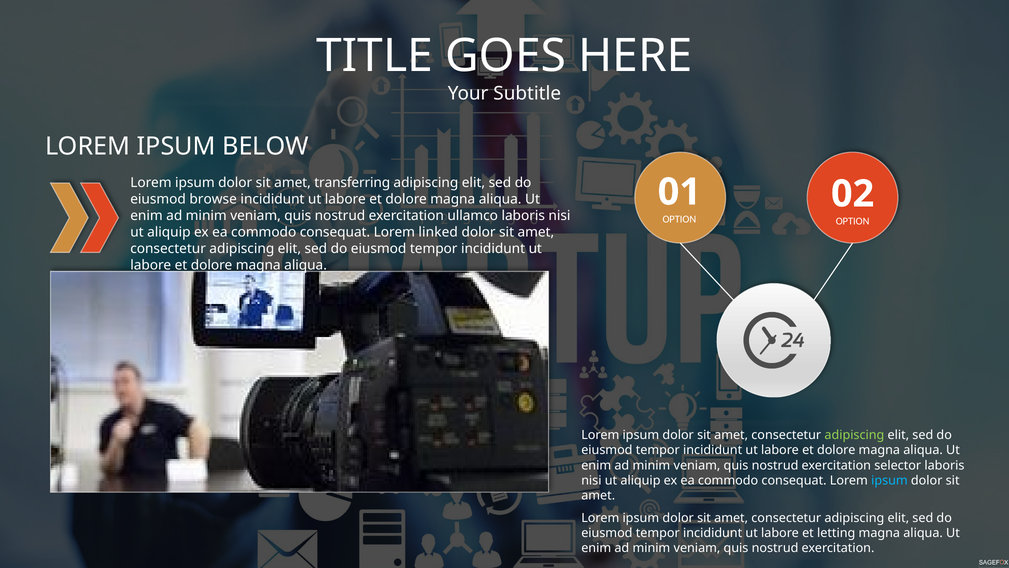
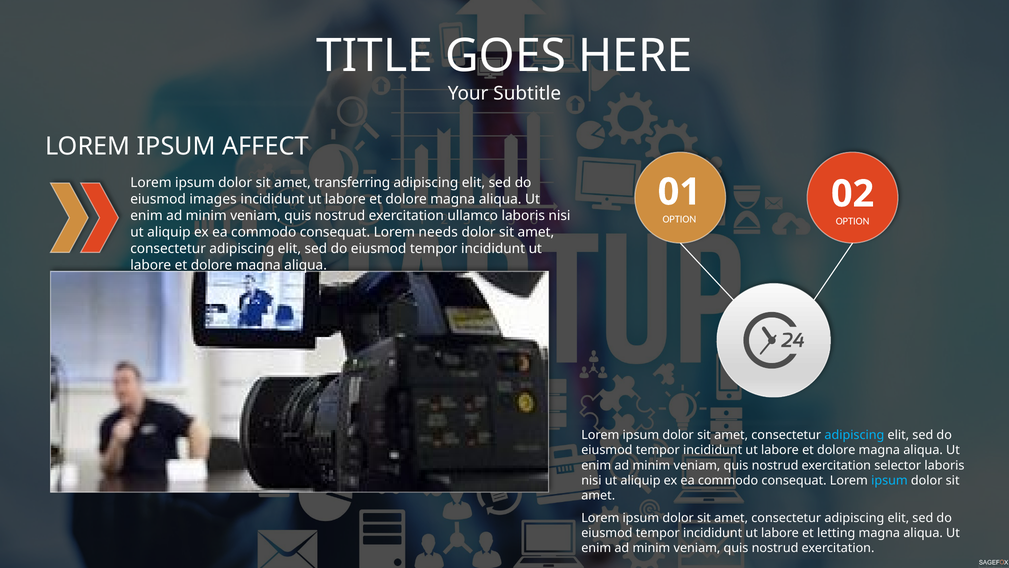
BELOW: BELOW -> AFFECT (265, 146)
browse: browse -> images (213, 199)
linked: linked -> needs (438, 232)
adipiscing colour: light green -> light blue (854, 435)
